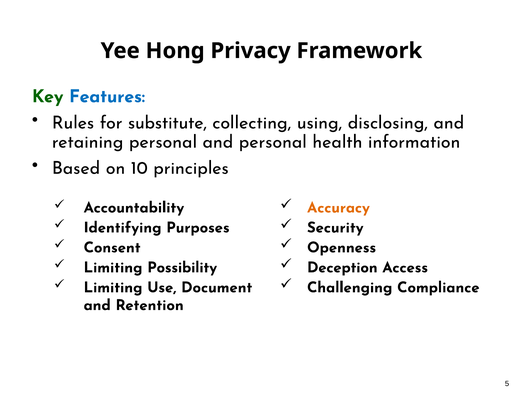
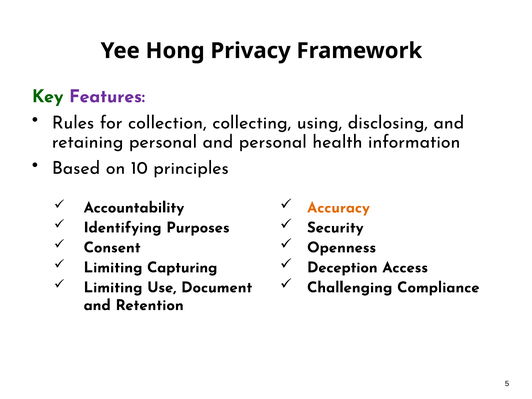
Features colour: blue -> purple (107, 96)
substitute: substitute -> collection (167, 123)
Possibility: Possibility -> Capturing (182, 267)
